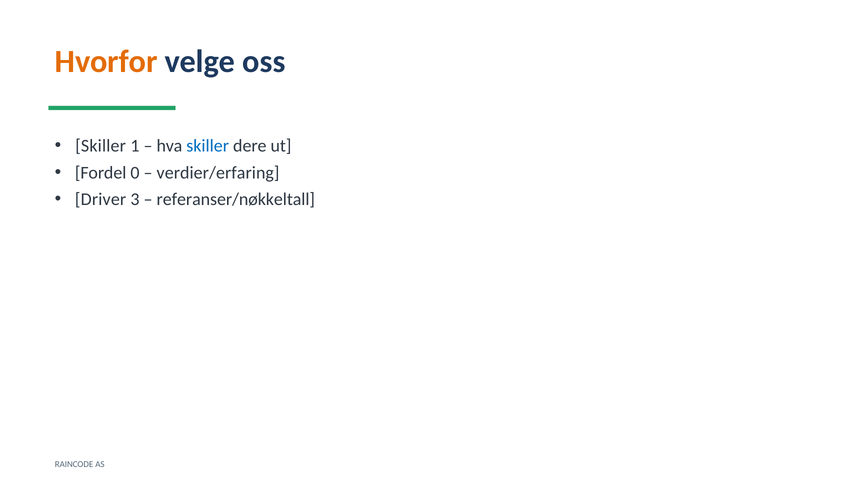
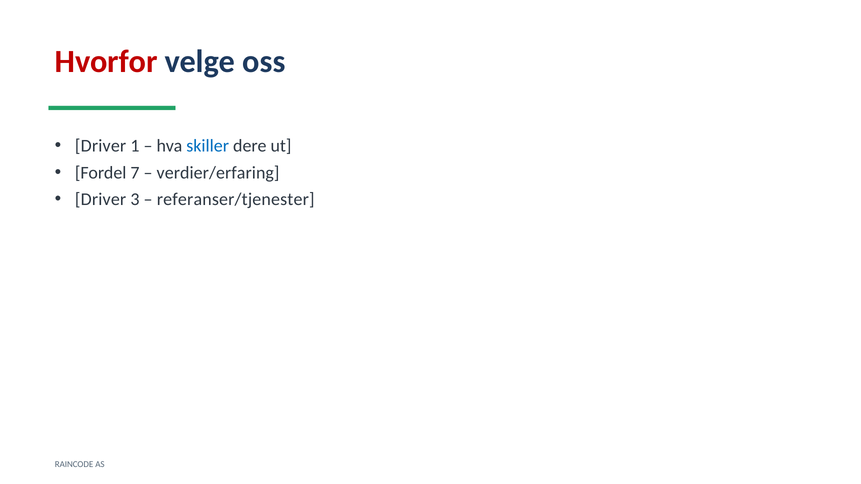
Hvorfor colour: orange -> red (106, 61)
Skiller: Skiller -> Driver (101, 146)
0: 0 -> 7 (135, 173)
referanser/nøkkeltall: referanser/nøkkeltall -> referanser/tjenester (236, 200)
